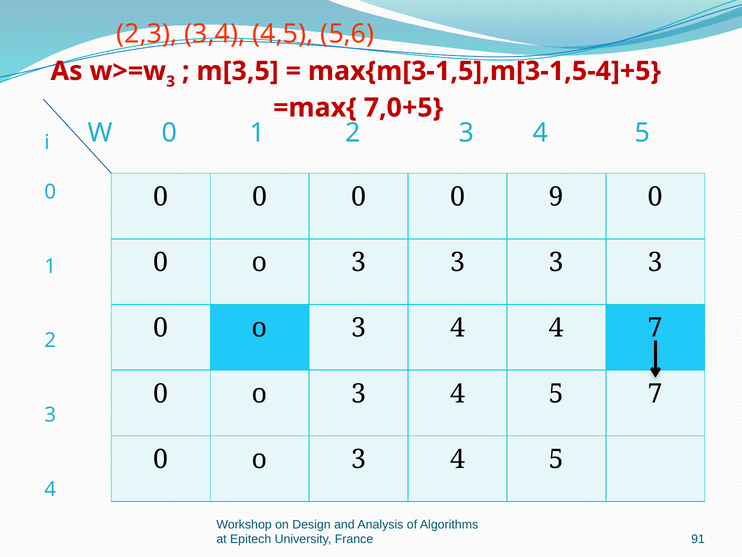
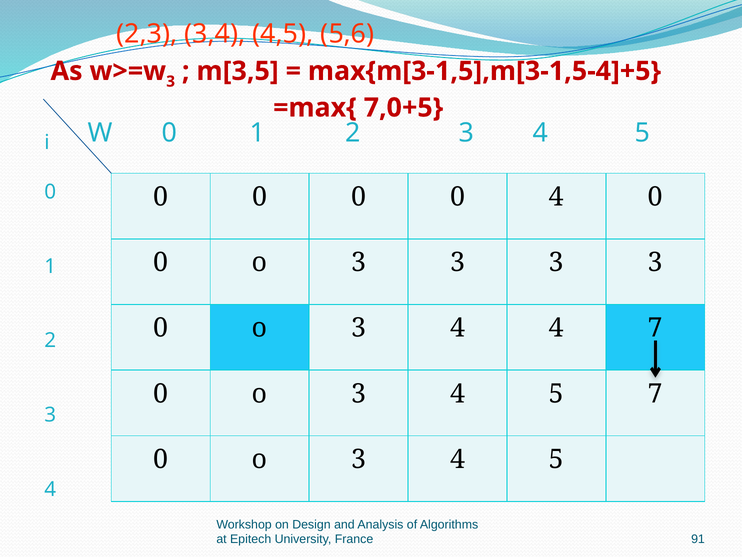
0 9: 9 -> 4 (556, 197)
